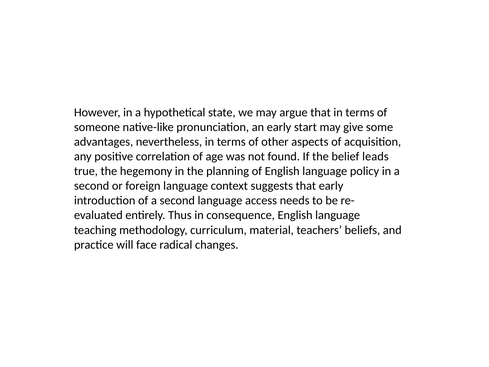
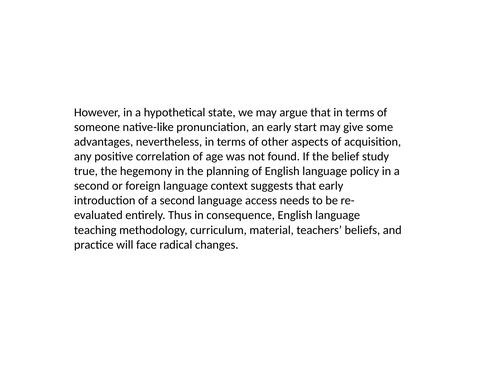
leads: leads -> study (376, 156)
